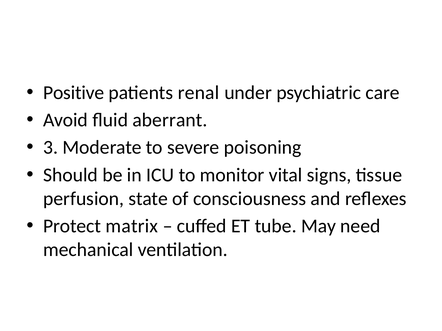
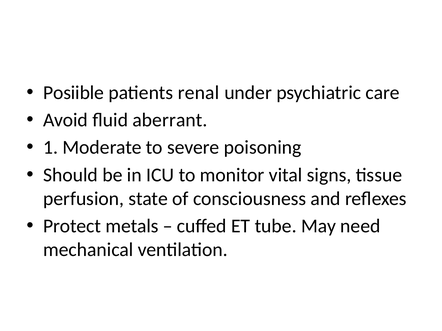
Positive: Positive -> Posiible (74, 93)
3: 3 -> 1 (51, 148)
matrix: matrix -> metals (132, 226)
